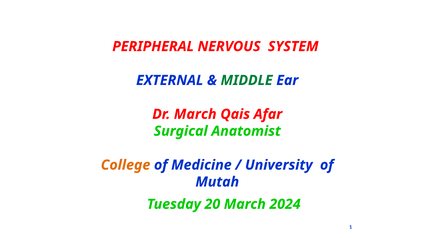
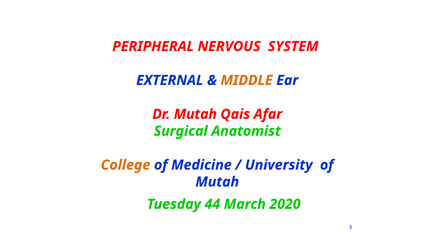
MIDDLE colour: green -> orange (247, 80)
Dr March: March -> Mutah (195, 114)
20: 20 -> 44 (212, 205)
2024: 2024 -> 2020 (285, 205)
